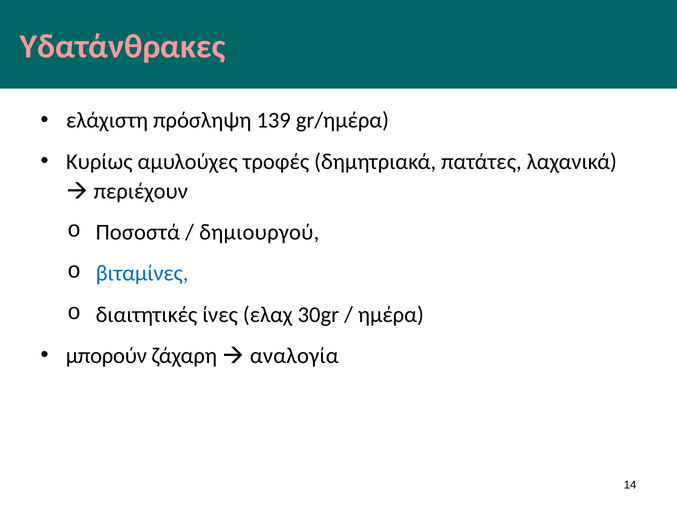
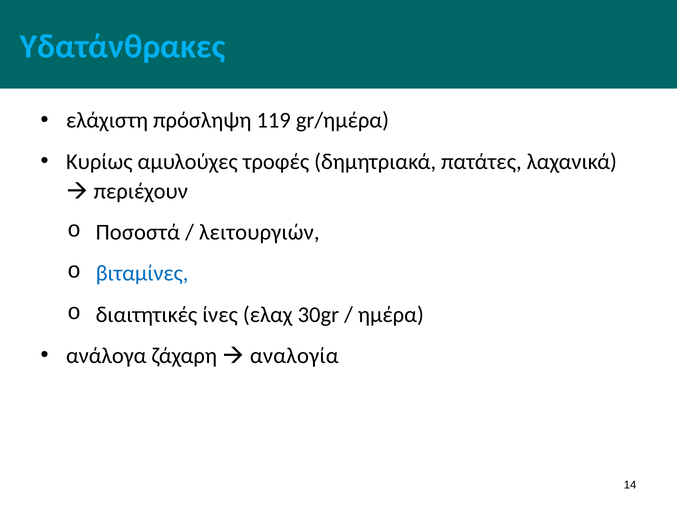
Υδατάνθρακες colour: pink -> light blue (123, 47)
139: 139 -> 119 (274, 120)
δημιουργού: δημιουργού -> λειτουργιών (259, 232)
μπορούν: μπορούν -> ανάλογα (106, 355)
